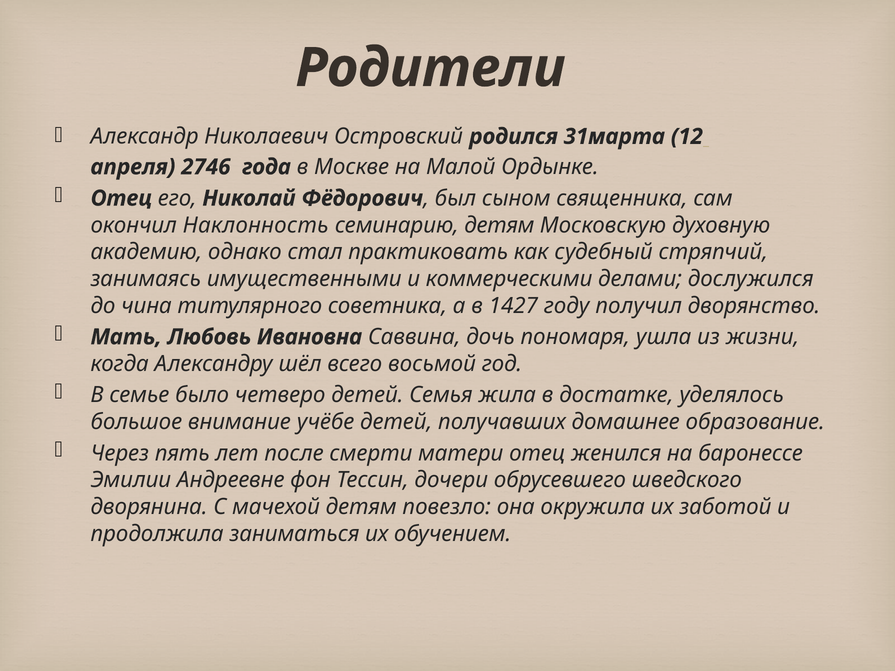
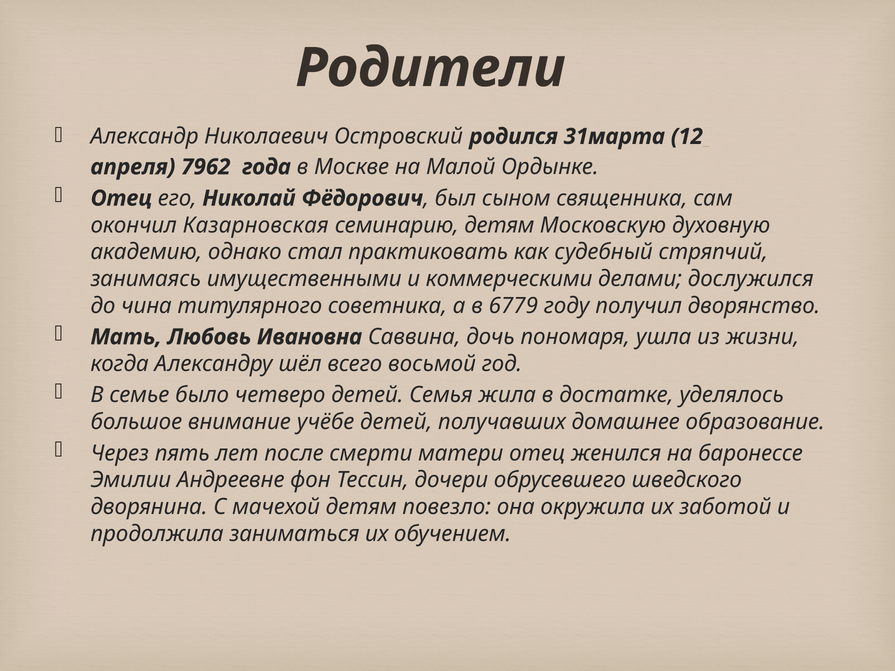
2746: 2746 -> 7962 (206, 167)
Наклонность: Наклонность -> Казарновская (256, 225)
1427: 1427 -> 6779 (513, 306)
